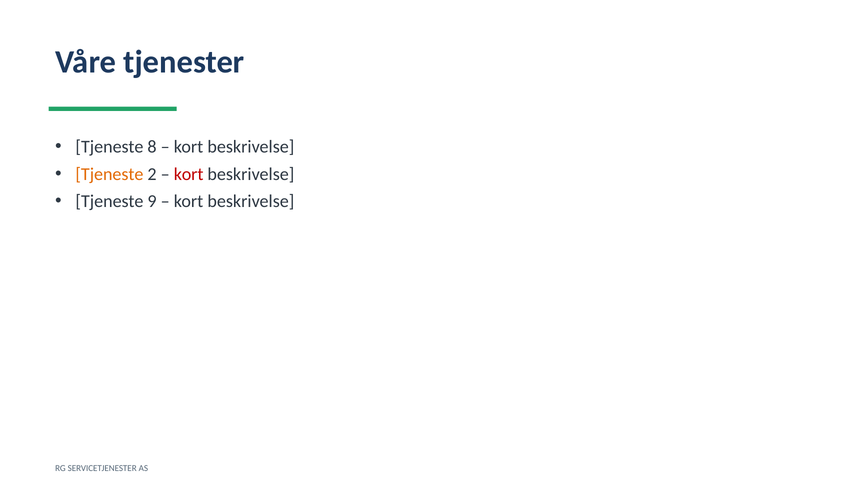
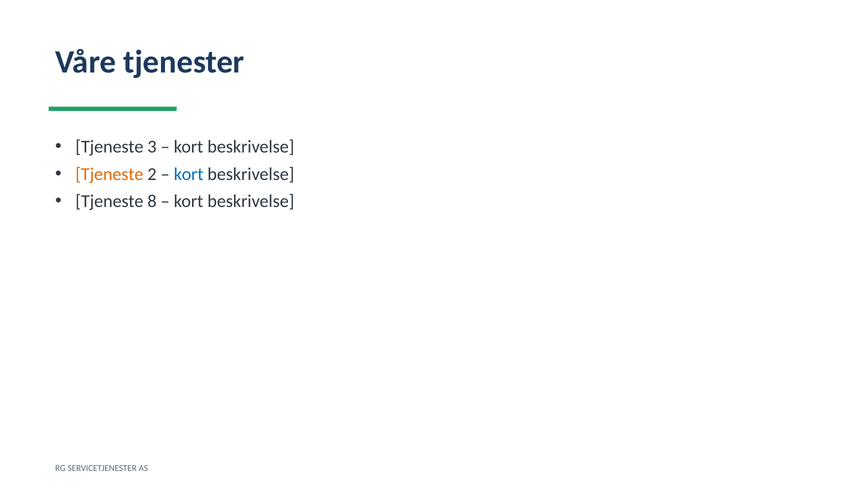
8: 8 -> 3 (152, 147)
kort colour: red -> blue (189, 174)
9: 9 -> 8 (152, 201)
